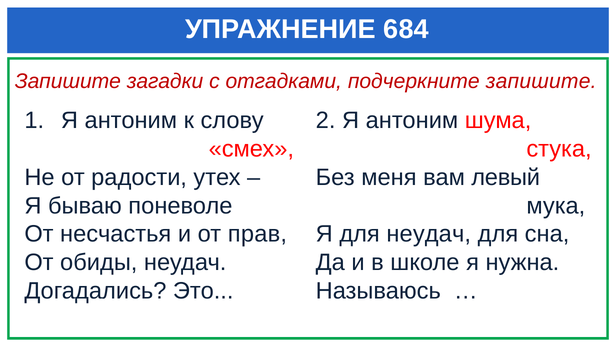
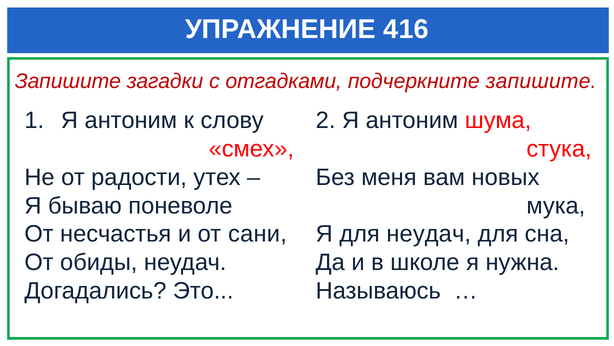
684: 684 -> 416 (406, 29)
левый: левый -> новых (505, 177)
прав: прав -> сани (257, 234)
